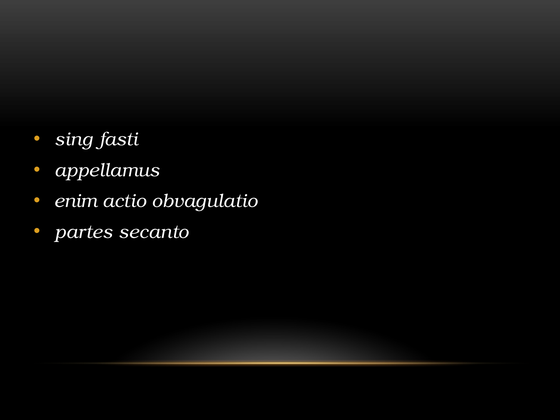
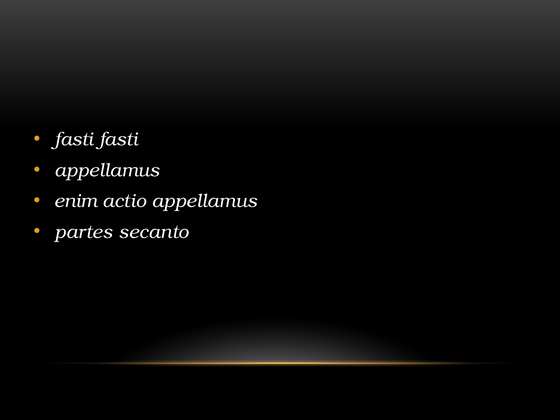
sing: sing -> fasti (74, 139)
actio obvagulatio: obvagulatio -> appellamus (204, 201)
